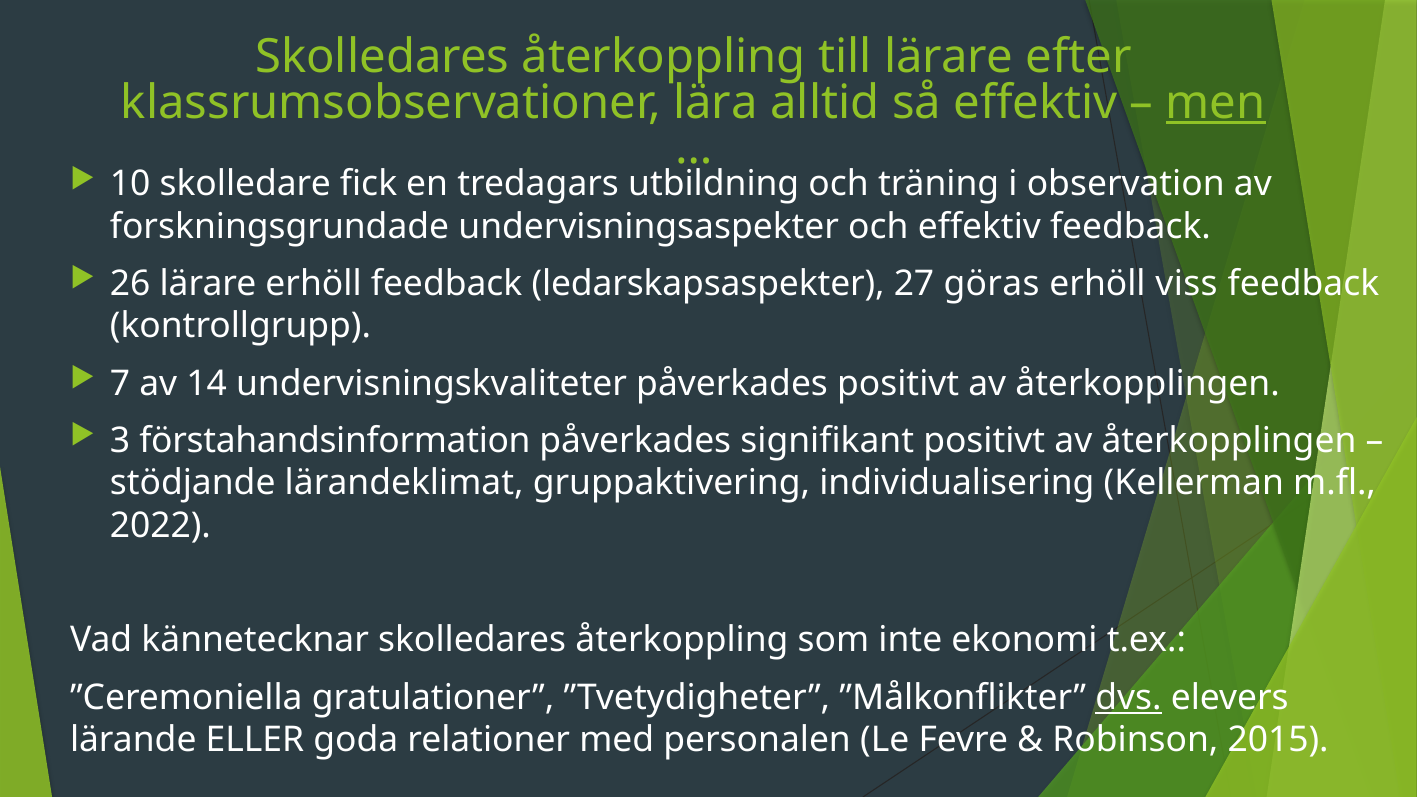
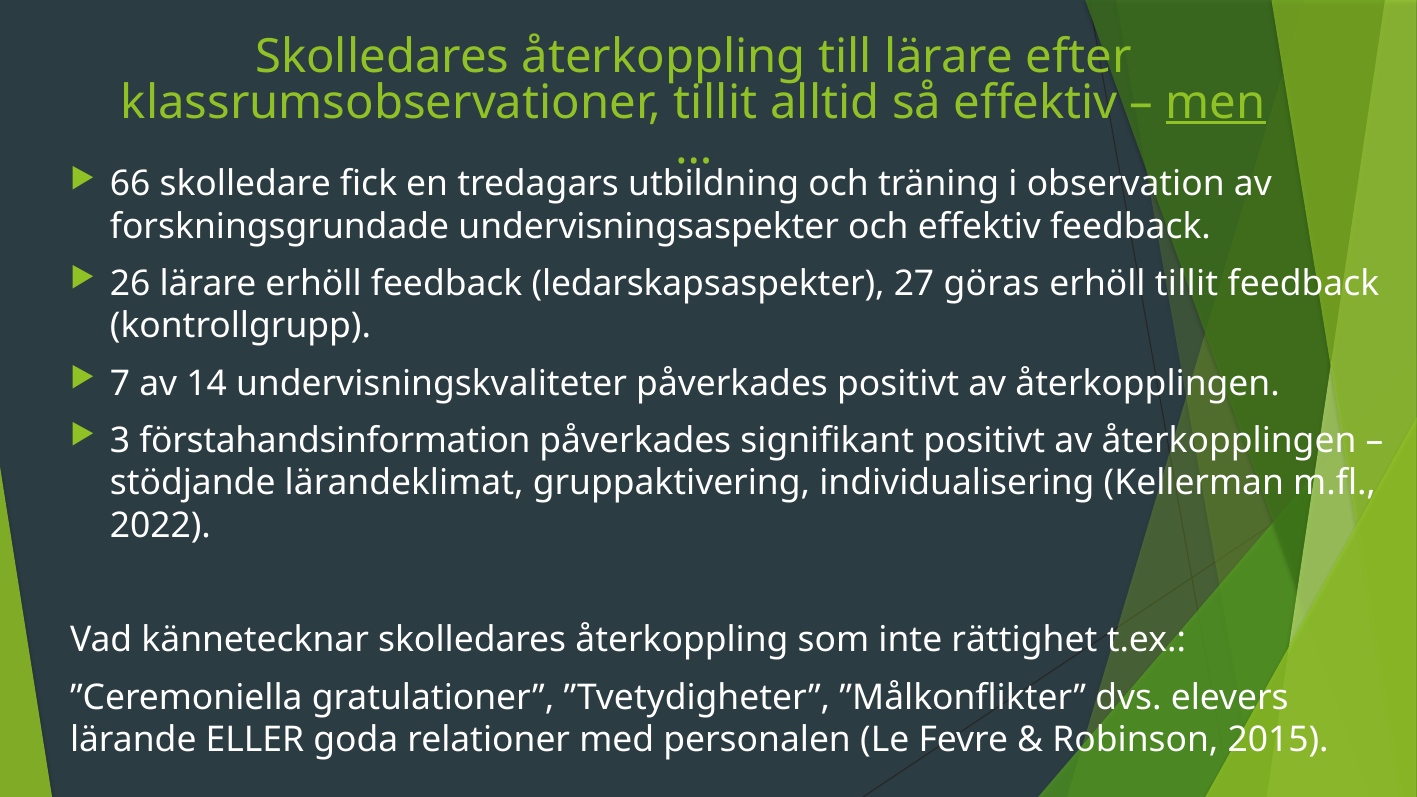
klassrumsobservationer lära: lära -> tillit (715, 103)
10: 10 -> 66 (130, 184)
erhöll viss: viss -> tillit (1187, 284)
ekonomi: ekonomi -> rättighet (1024, 640)
dvs underline: present -> none (1129, 698)
